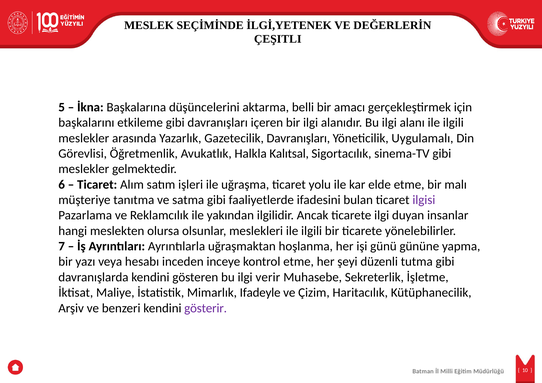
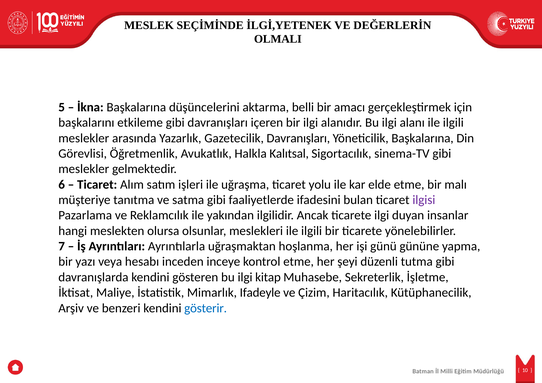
ÇEŞITLI: ÇEŞITLI -> OLMALI (278, 39)
Yöneticilik Uygulamalı: Uygulamalı -> Başkalarına (423, 138)
verir: verir -> kitap (268, 277)
gösterir colour: purple -> blue (206, 308)
